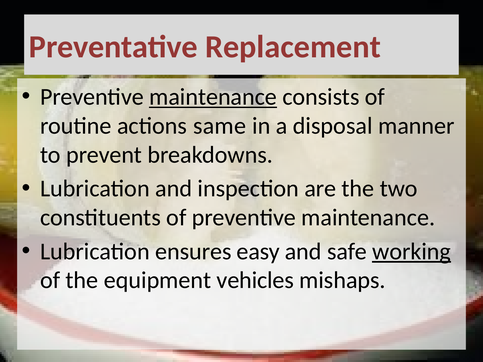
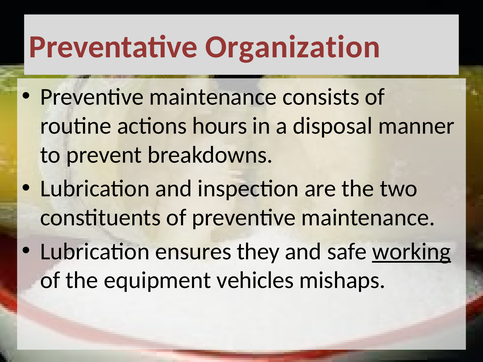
Replacement: Replacement -> Organization (293, 47)
maintenance underline: present -> none (213, 97)
same: same -> hours (220, 126)
easy: easy -> they (258, 252)
